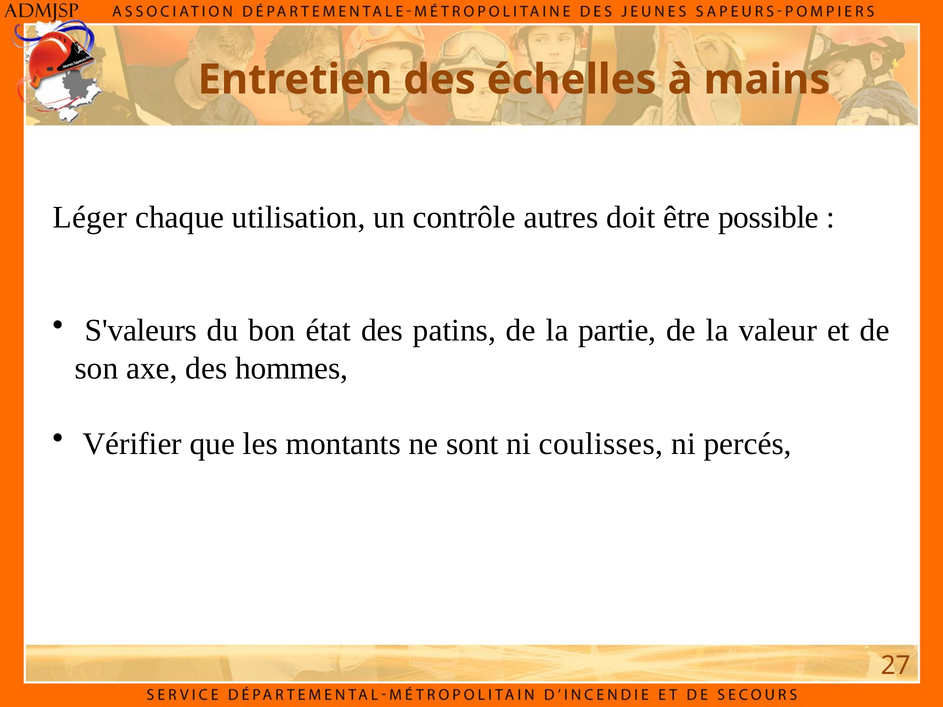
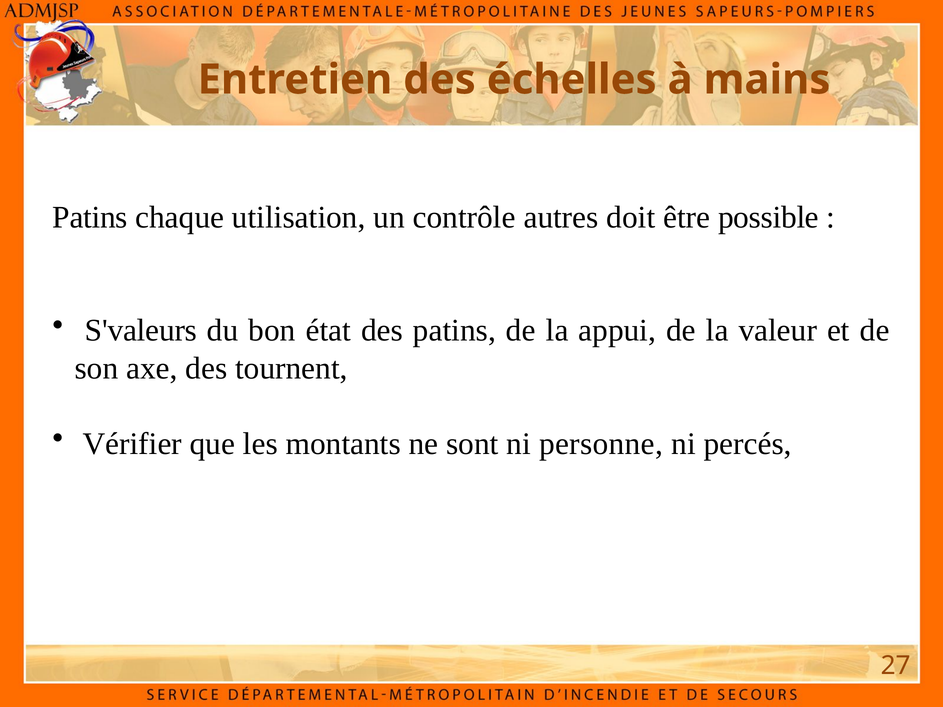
Léger: Léger -> Patins (90, 217)
partie: partie -> appui (617, 331)
hommes: hommes -> tournent (291, 368)
coulisses: coulisses -> personne (601, 444)
